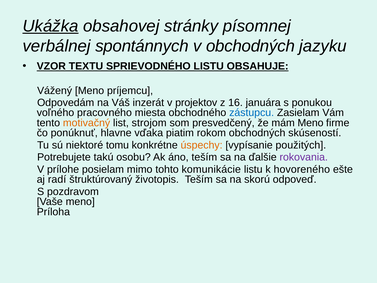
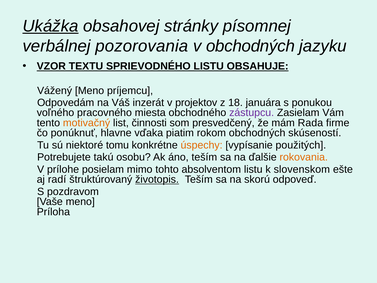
spontánnych: spontánnych -> pozorovania (142, 46)
16: 16 -> 18 (235, 103)
zástupcu colour: blue -> purple (252, 113)
strojom: strojom -> činnosti (149, 123)
mám Meno: Meno -> Rada (310, 123)
rokovania colour: purple -> orange (304, 157)
komunikácie: komunikácie -> absolventom (211, 169)
hovoreného: hovoreného -> slovenskom (302, 169)
životopis underline: none -> present (157, 179)
